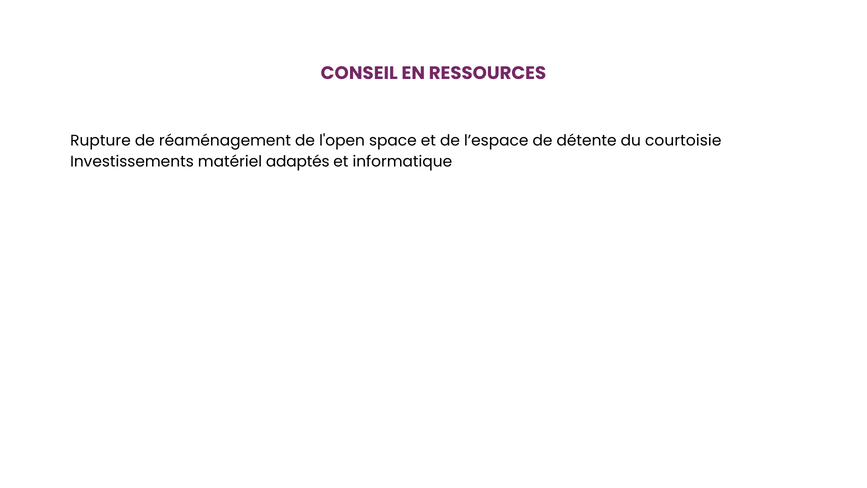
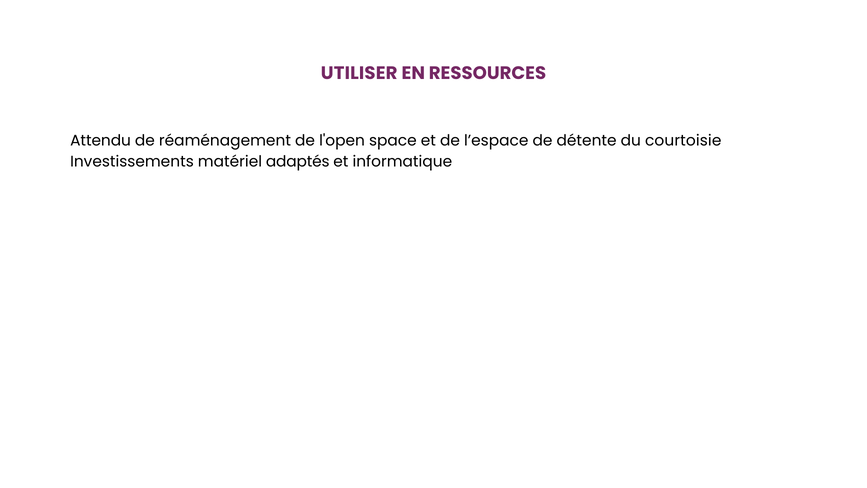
CONSEIL: CONSEIL -> UTILISER (359, 73)
Rupture: Rupture -> Attendu (101, 140)
